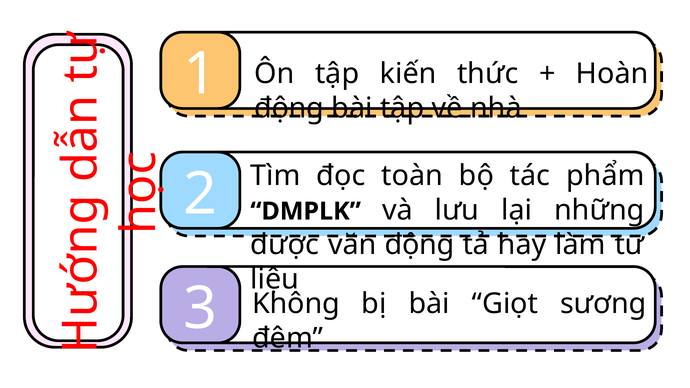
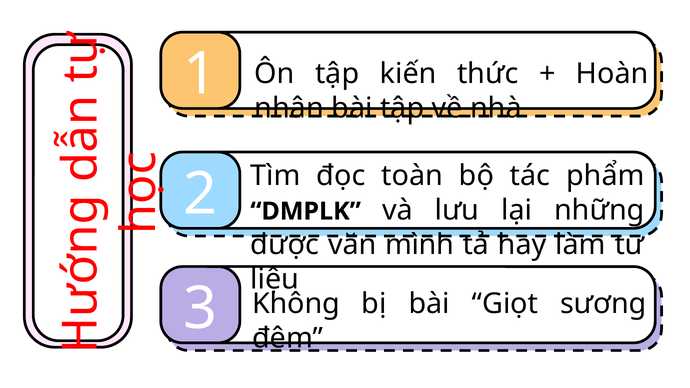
động: động -> nhân (289, 108)
văn động: động -> mình (420, 245)
